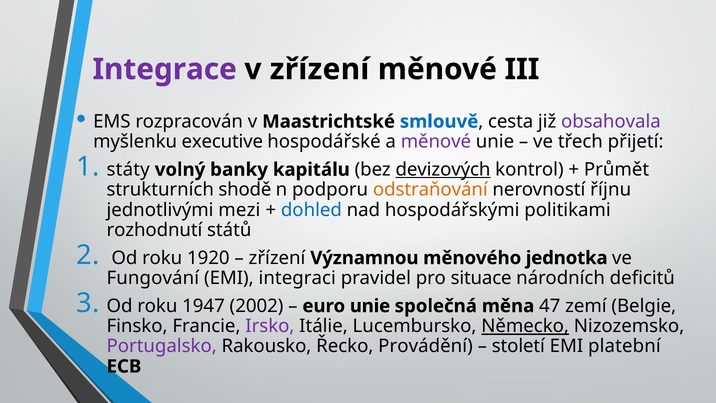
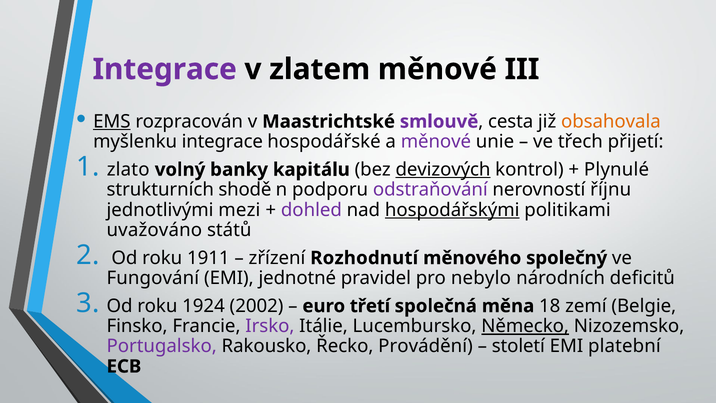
v zřízení: zřízení -> zlatem (320, 69)
EMS underline: none -> present (112, 121)
smlouvě colour: blue -> purple (439, 121)
obsahovala colour: purple -> orange (611, 121)
myšlenku executive: executive -> integrace (222, 142)
státy: státy -> zlato (128, 170)
Průmět: Průmět -> Plynulé (616, 170)
odstraňování colour: orange -> purple (430, 190)
dohled colour: blue -> purple (311, 210)
hospodářskými underline: none -> present (452, 210)
rozhodnutí: rozhodnutí -> uvažováno (154, 230)
1920: 1920 -> 1911 (208, 258)
Významnou: Významnou -> Rozhodnutí (364, 258)
jednotka: jednotka -> společný (567, 258)
integraci: integraci -> jednotné (297, 278)
situace: situace -> nebylo (481, 278)
1947: 1947 -> 1924 (204, 306)
euro unie: unie -> třetí (370, 306)
47: 47 -> 18 (550, 306)
